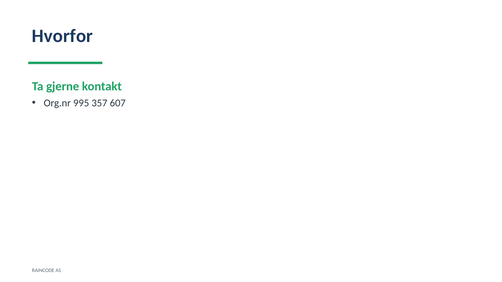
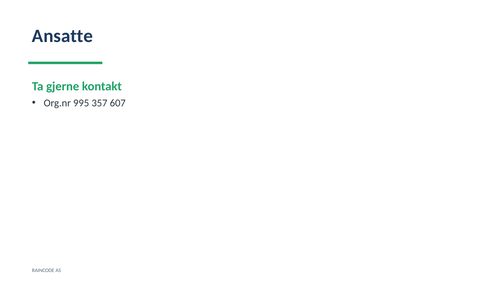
Hvorfor: Hvorfor -> Ansatte (62, 36)
